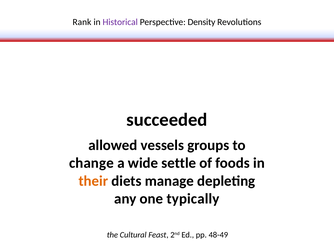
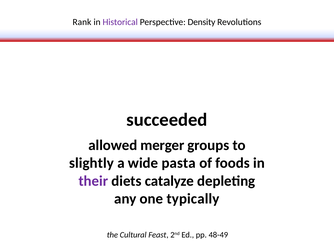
vessels: vessels -> merger (162, 146)
change: change -> slightly (91, 163)
settle: settle -> pasta (179, 163)
their colour: orange -> purple (93, 181)
manage: manage -> catalyze (169, 181)
